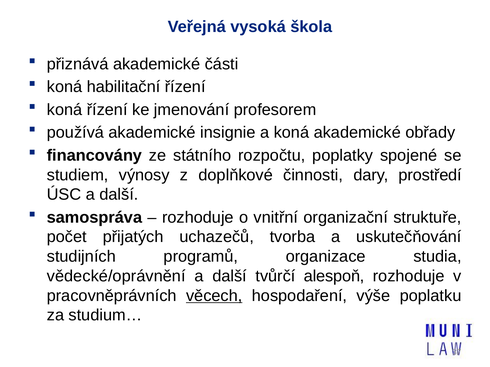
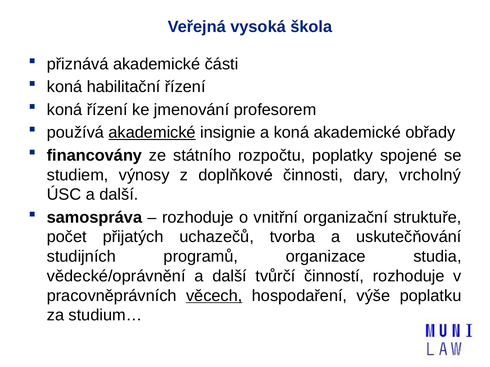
akademické underline: none -> present (152, 133)
prostředí: prostředí -> vrcholný (430, 175)
alespoň: alespoň -> činností (334, 276)
